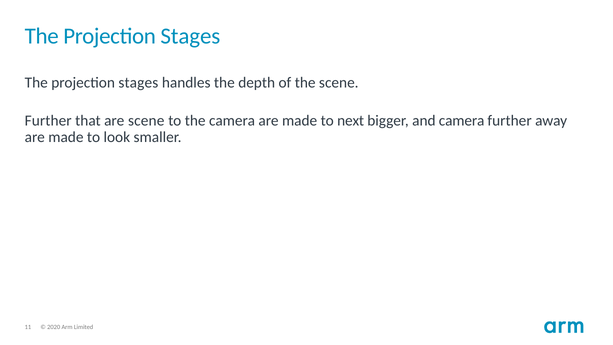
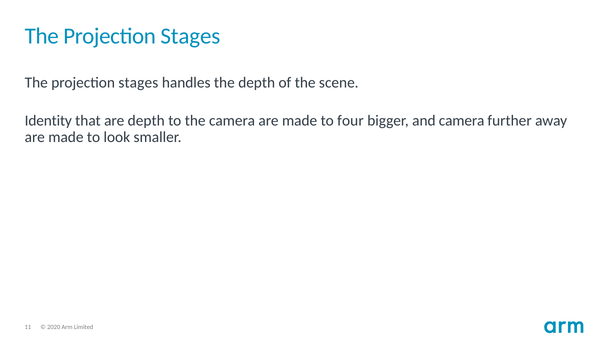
Further: Further -> Identity (48, 121)
are scene: scene -> depth (146, 121)
next: next -> four (350, 121)
